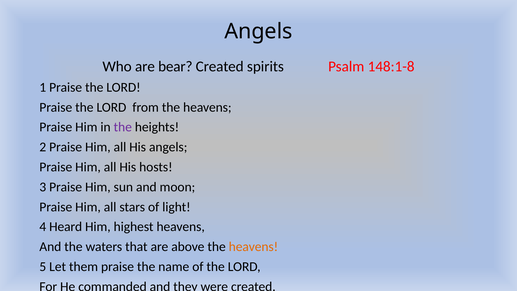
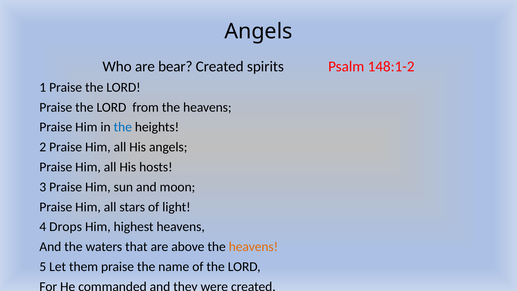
148:1-8: 148:1-8 -> 148:1-2 (391, 66)
the colour: purple -> blue (123, 127)
Heard: Heard -> Drops (66, 227)
